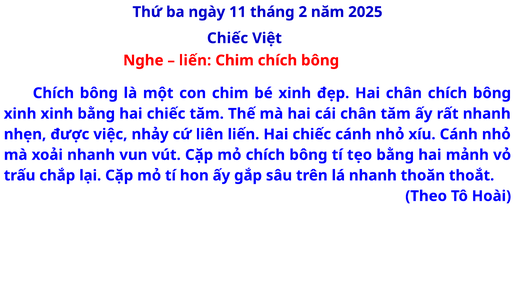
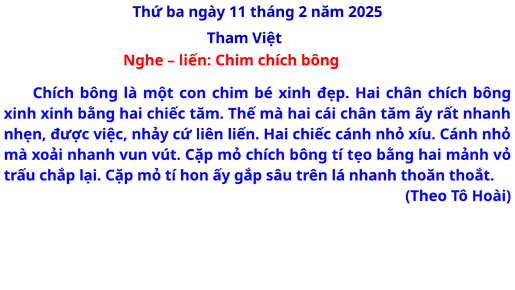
Chiếc: Chiếc -> Tham (228, 38)
